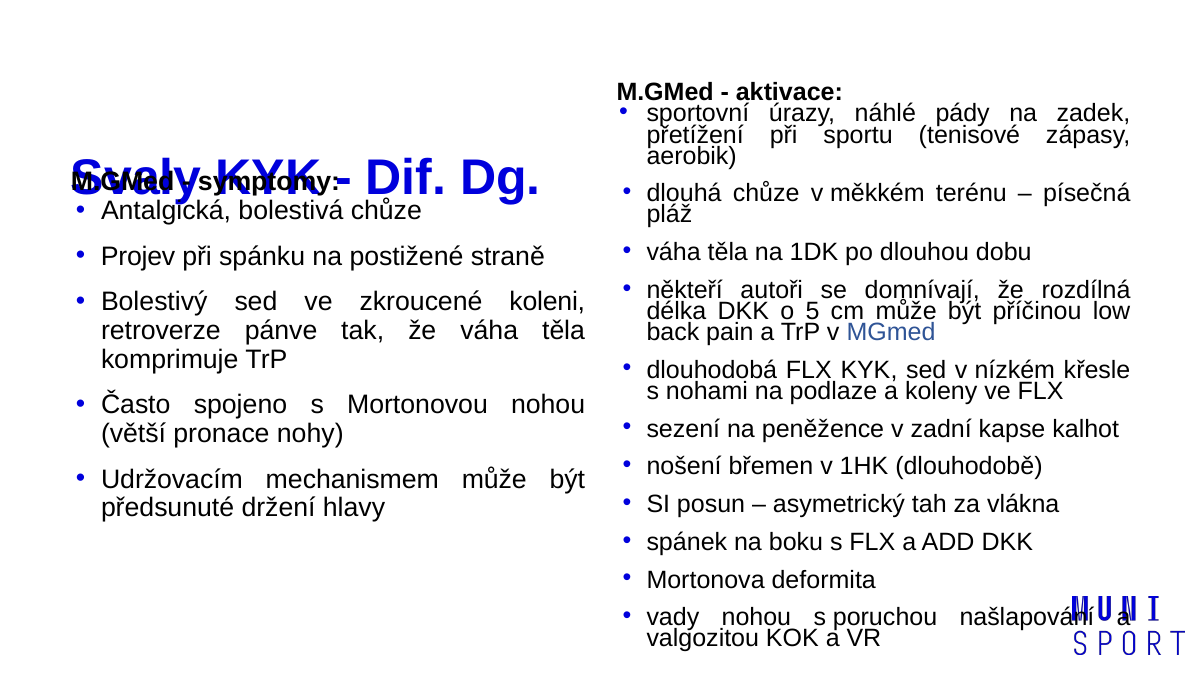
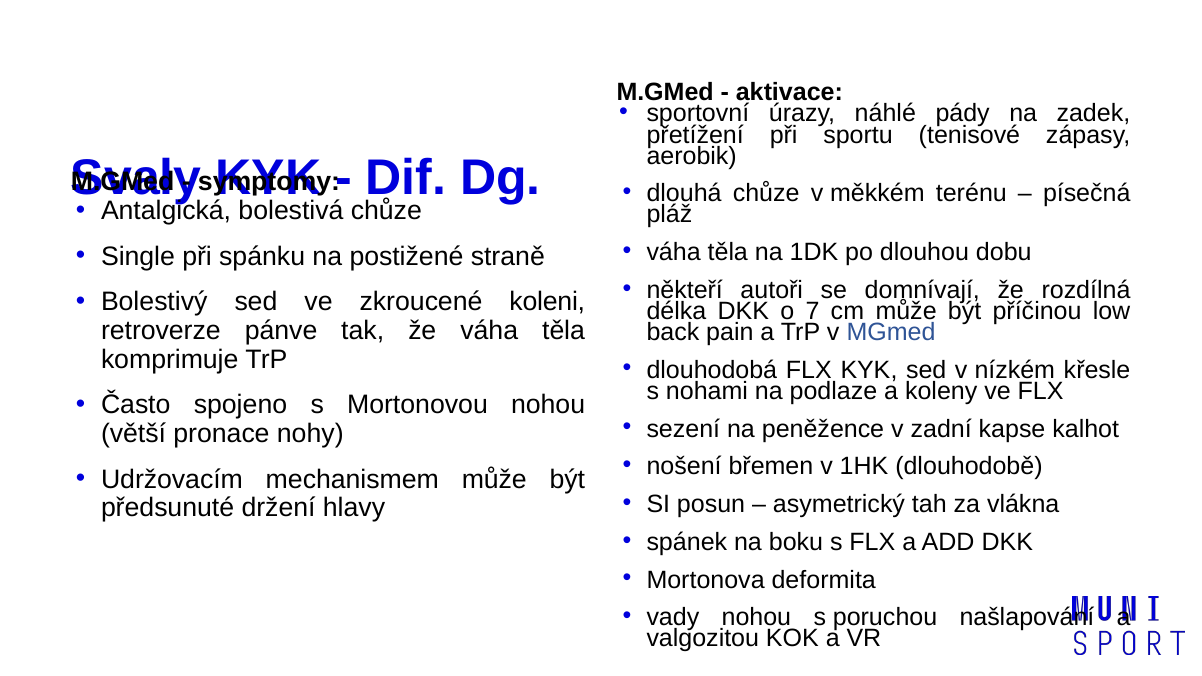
Projev: Projev -> Single (138, 256)
5: 5 -> 7 (813, 311)
